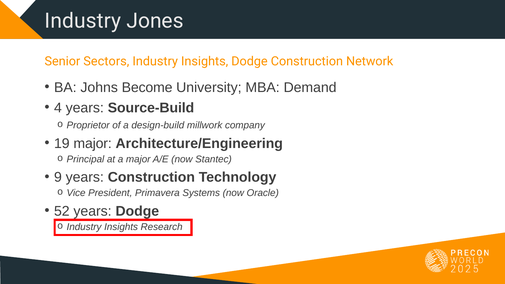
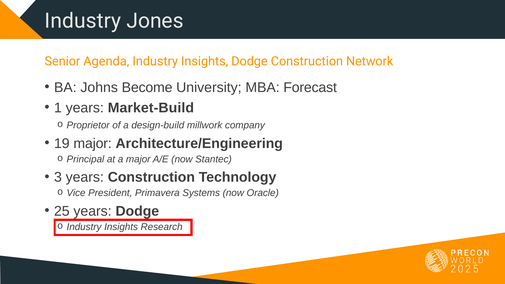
Sectors: Sectors -> Agenda (106, 61)
Demand: Demand -> Forecast (310, 87)
4: 4 -> 1 (58, 108)
Source-Build: Source-Build -> Market-Build (151, 108)
9: 9 -> 3 (58, 177)
52: 52 -> 25 (62, 211)
